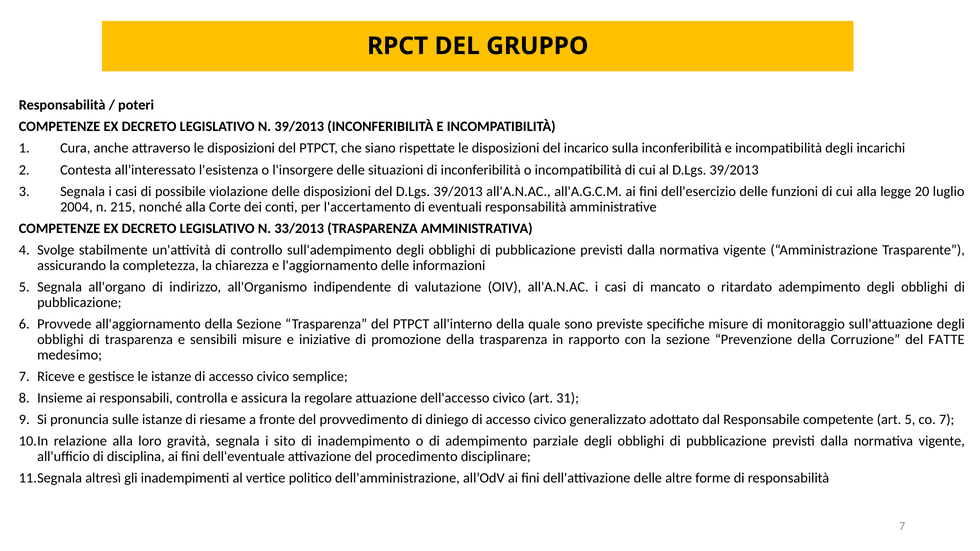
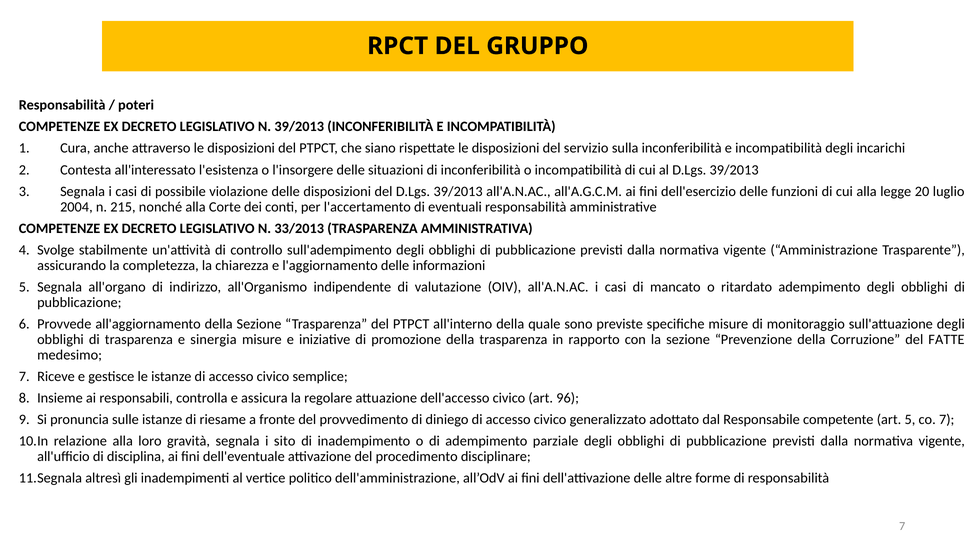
incarico: incarico -> servizio (586, 148)
sensibili: sensibili -> sinergia (213, 340)
31: 31 -> 96 (568, 398)
